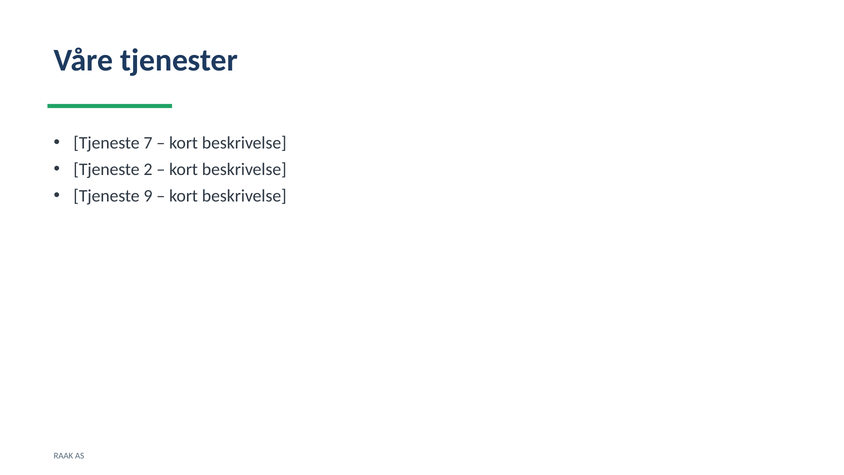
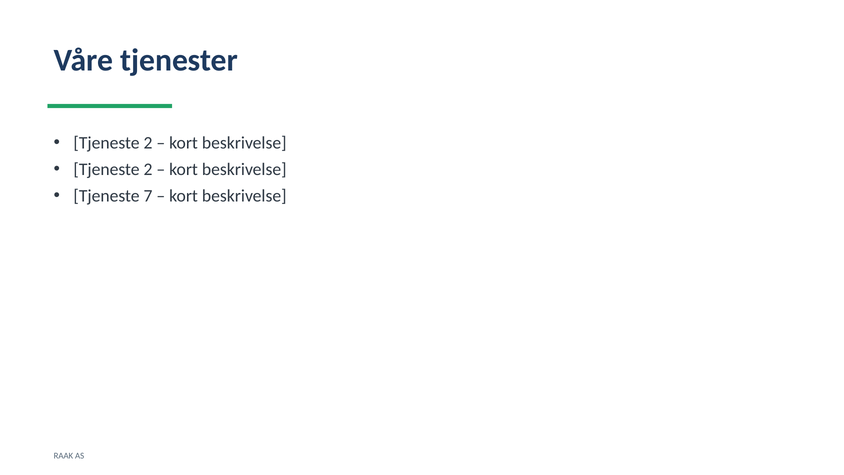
7: 7 -> 2 (148, 143)
9: 9 -> 7 (148, 196)
